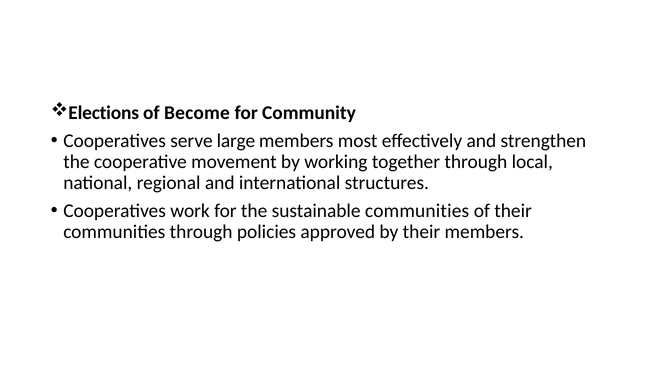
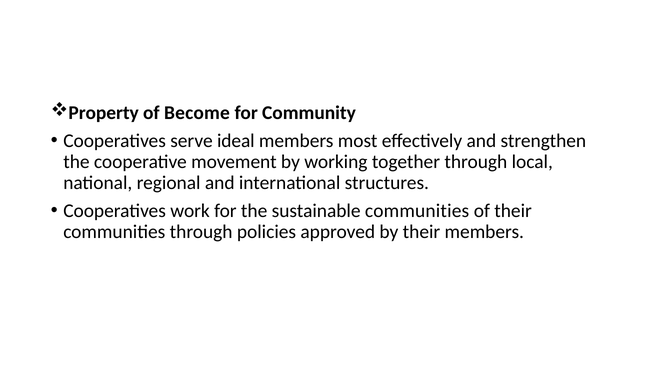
Elections: Elections -> Property (104, 113)
large: large -> ideal (236, 141)
